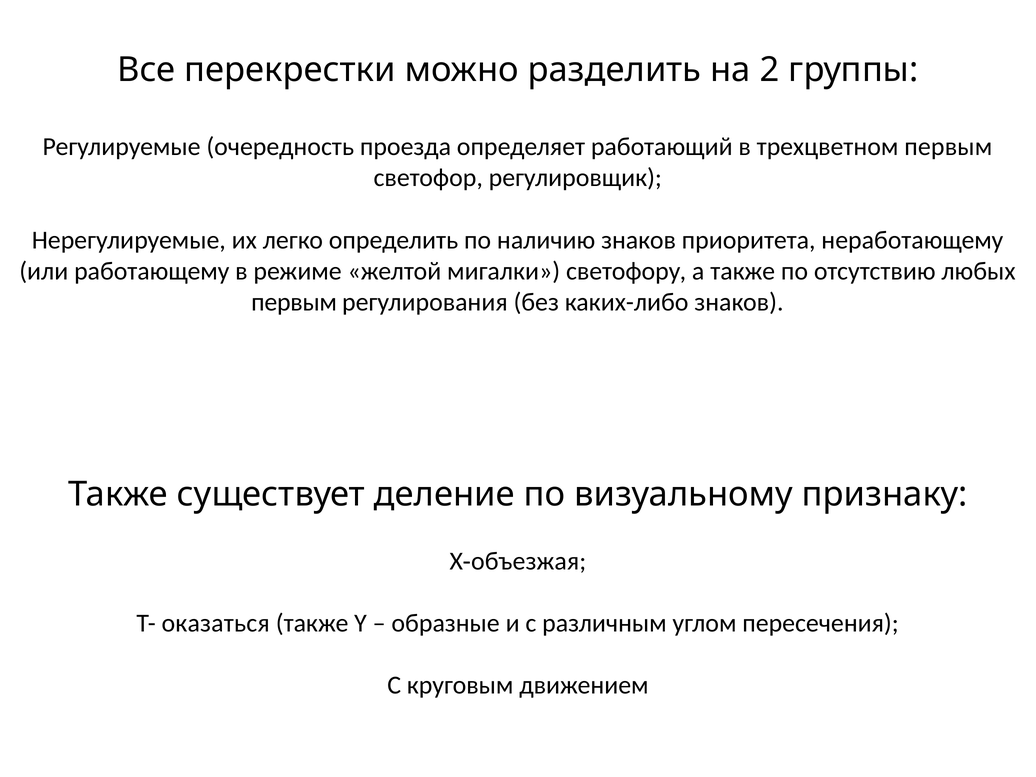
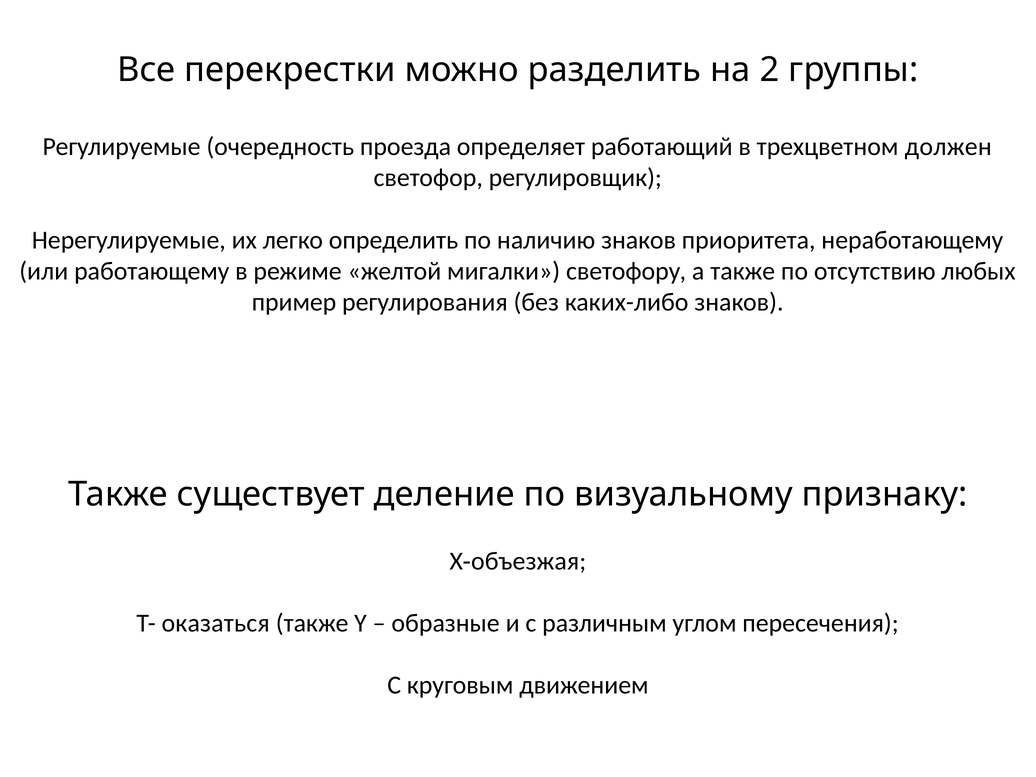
трехцветном первым: первым -> должен (948, 147)
первым: первым -> пример (294, 302)
